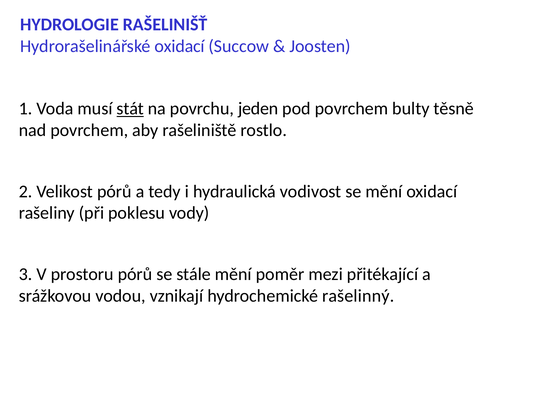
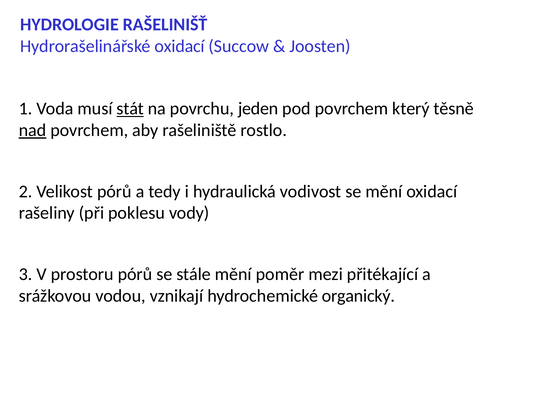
bulty: bulty -> který (411, 109)
nad underline: none -> present (33, 130)
rašelinný: rašelinný -> organický (358, 296)
